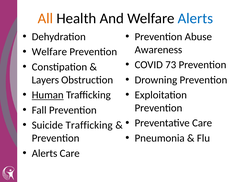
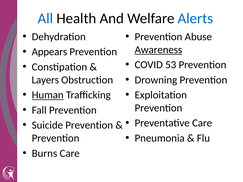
All colour: orange -> blue (45, 18)
Awareness underline: none -> present (158, 50)
Welfare: Welfare -> Appears (49, 52)
73: 73 -> 53 (171, 65)
Suicide Trafficking: Trafficking -> Prevention (89, 125)
Alerts: Alerts -> Burns (44, 153)
